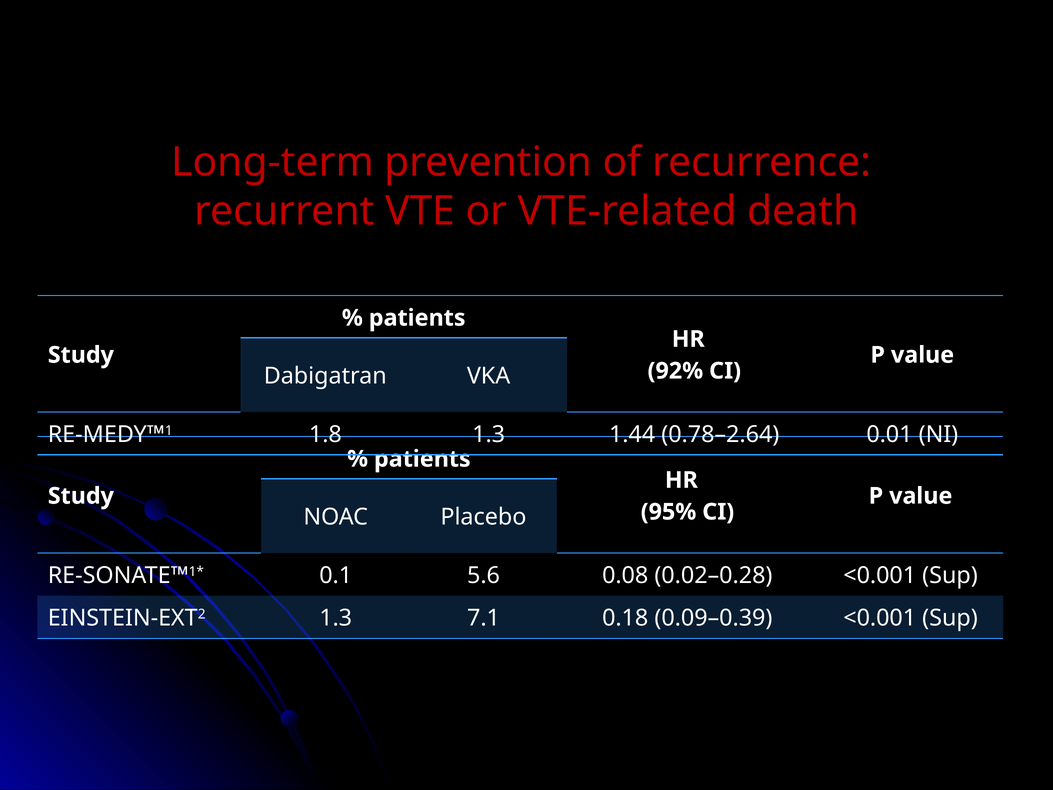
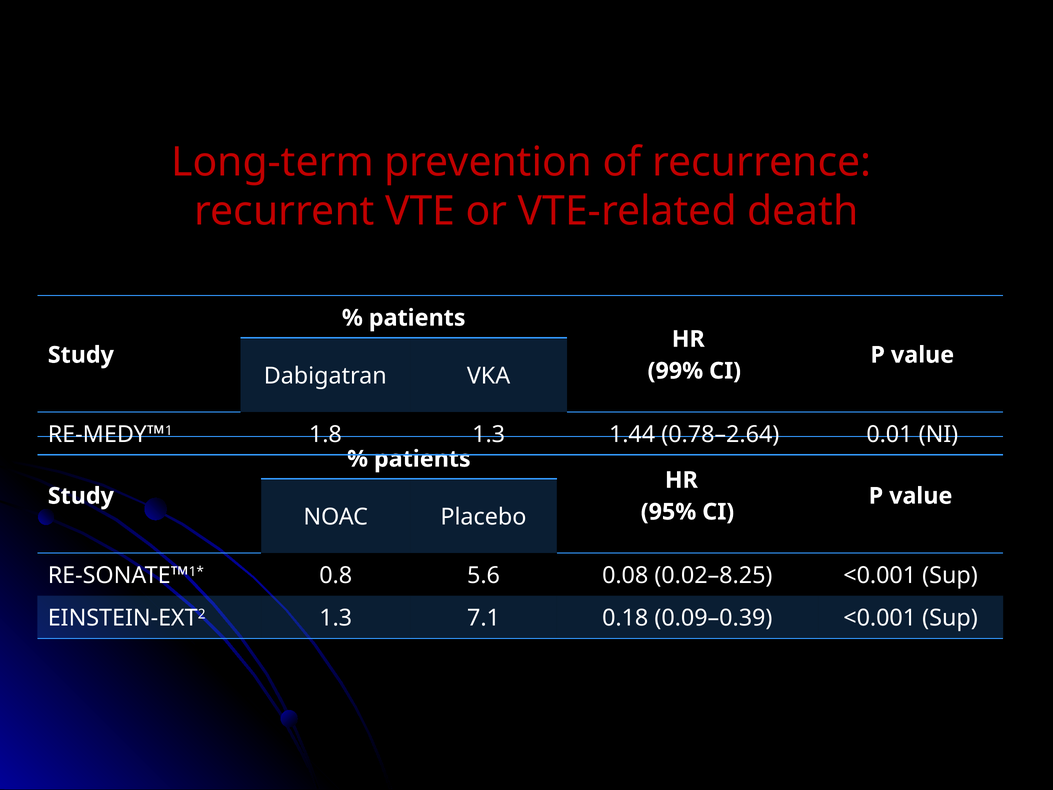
92%: 92% -> 99% (675, 371)
0.1: 0.1 -> 0.8 (336, 575)
0.02–0.28: 0.02–0.28 -> 0.02–8.25 (713, 575)
